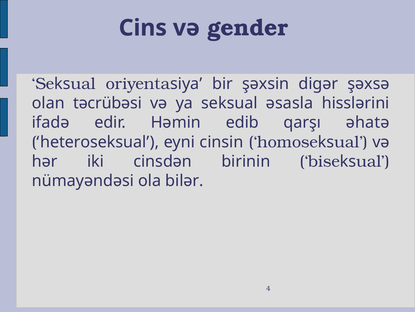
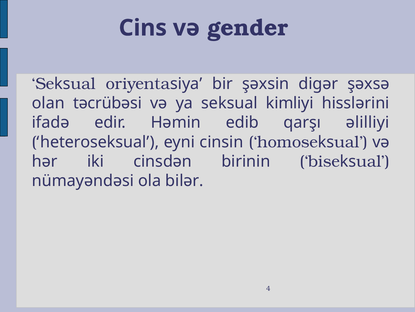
əsasla: əsasla -> kimliyi (290, 103)
əhatə: əhatə -> əlilliyi (368, 122)
